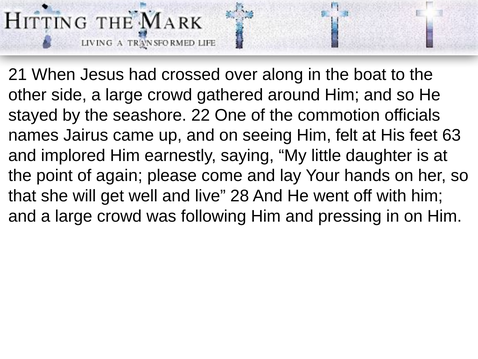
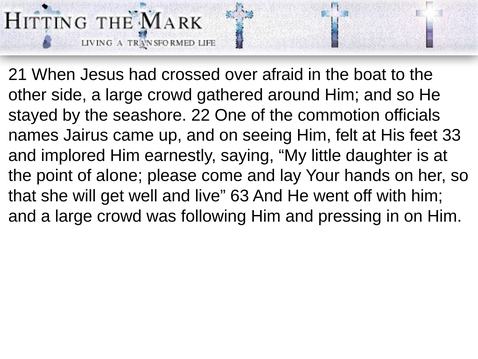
along: along -> afraid (283, 75)
63: 63 -> 33 (452, 135)
again: again -> alone (119, 175)
28: 28 -> 63 (240, 196)
